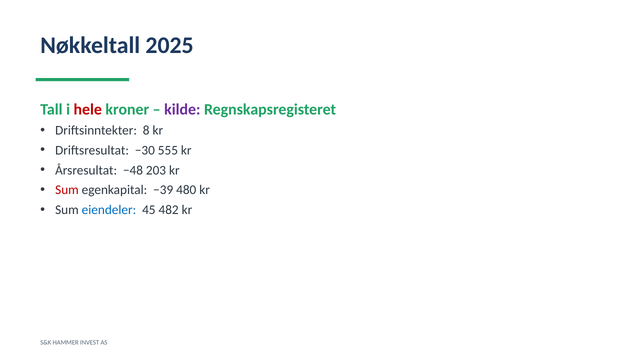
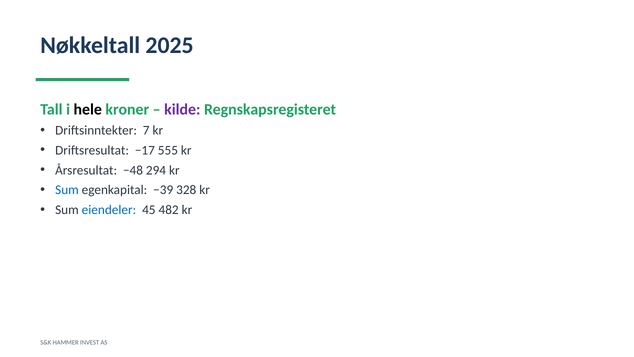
hele colour: red -> black (88, 109)
8: 8 -> 7 (146, 130)
−30: −30 -> −17 (145, 150)
203: 203 -> 294 (156, 170)
Sum colour: red -> blue (67, 190)
480: 480 -> 328 (186, 190)
